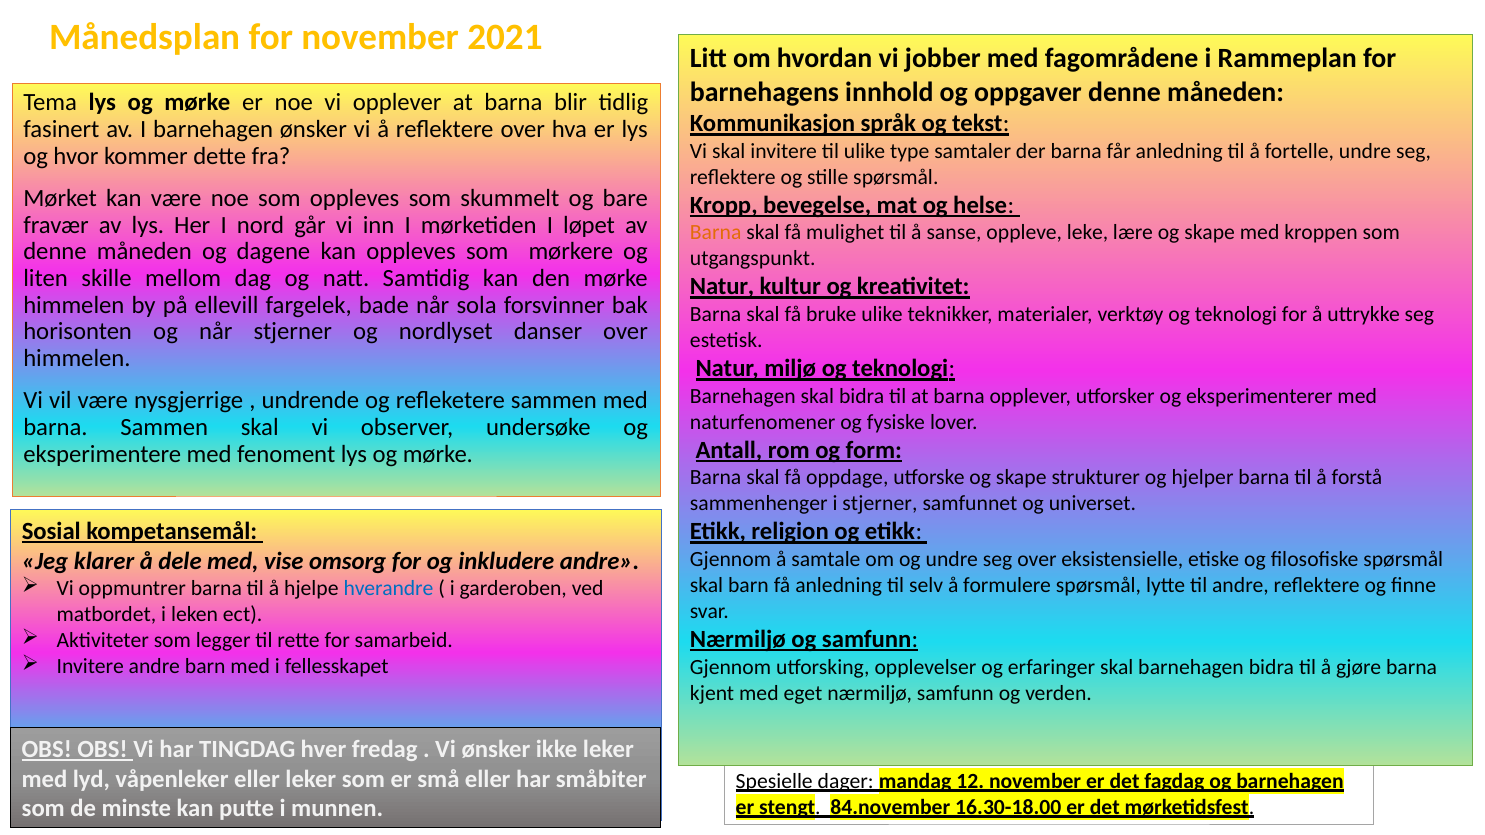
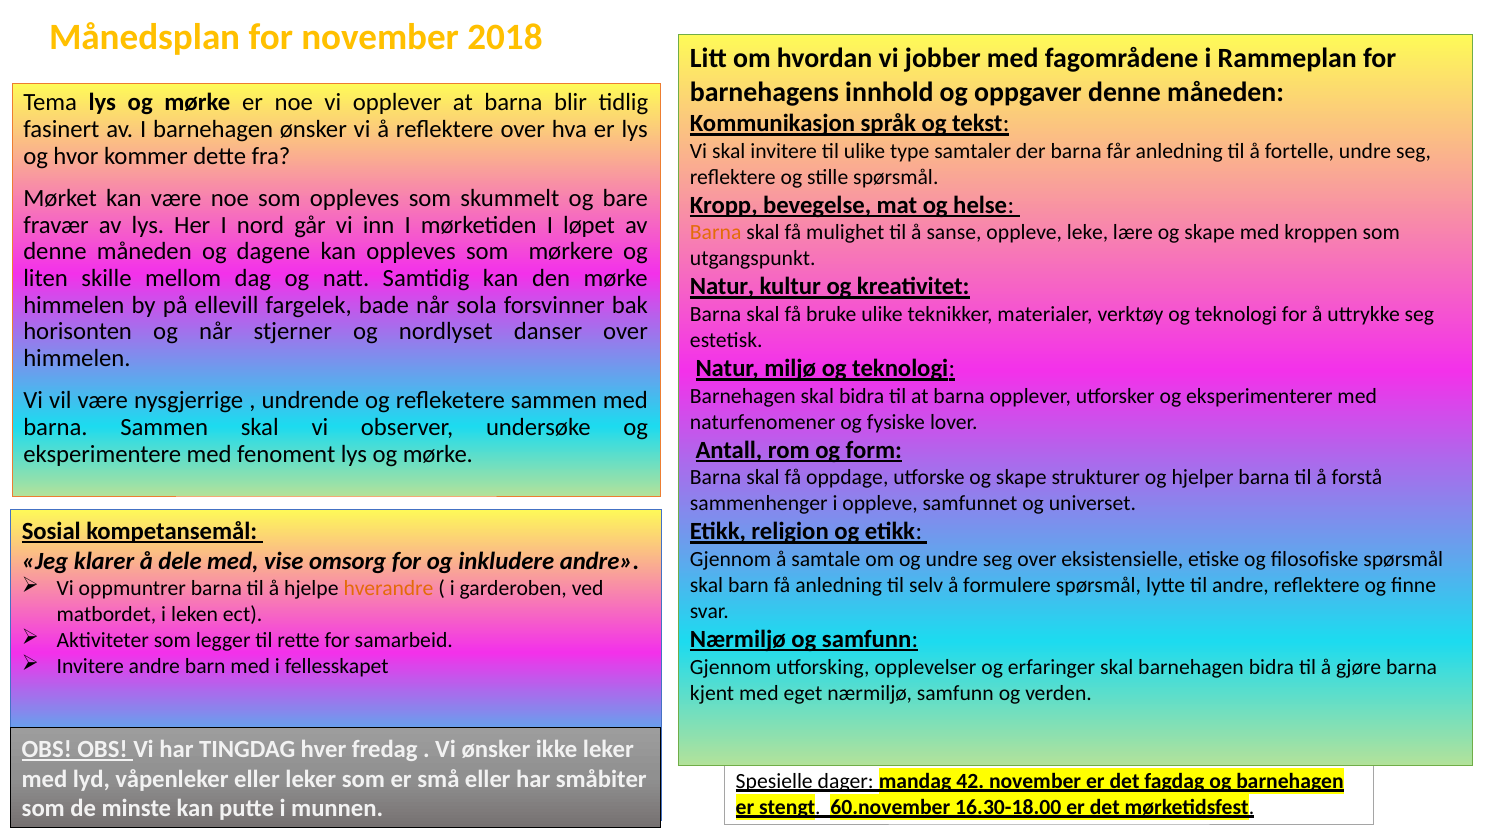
2021: 2021 -> 2018 (505, 37)
i stjerner: stjerner -> oppleve (880, 504)
hverandre colour: blue -> orange (388, 589)
12: 12 -> 42 (970, 781)
84.november: 84.november -> 60.november (890, 807)
